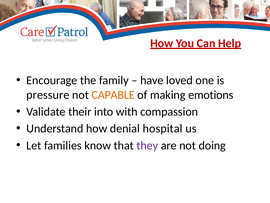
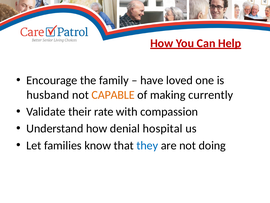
pressure: pressure -> husband (48, 95)
emotions: emotions -> currently (211, 95)
into: into -> rate (104, 111)
they colour: purple -> blue (147, 145)
